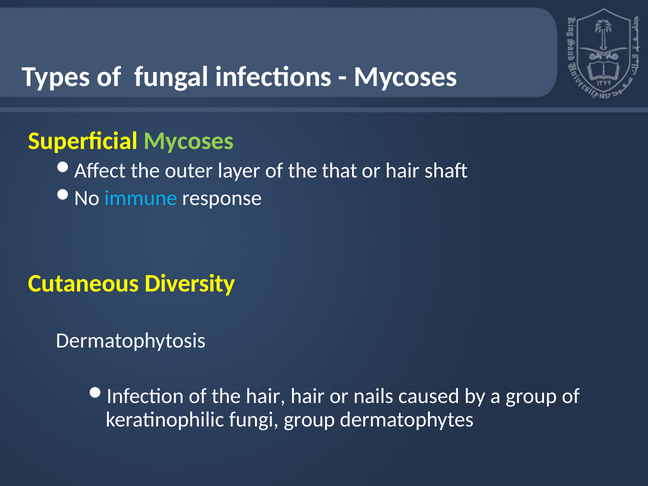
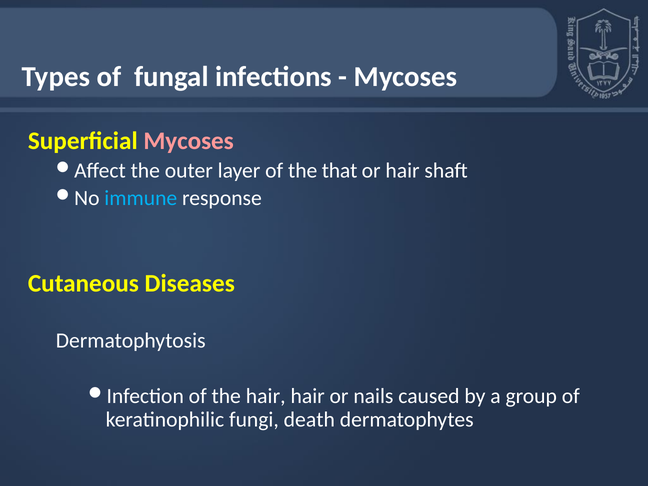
Mycoses colour: light green -> pink (189, 141)
Diversity: Diversity -> Diseases (190, 284)
fungi group: group -> death (309, 419)
